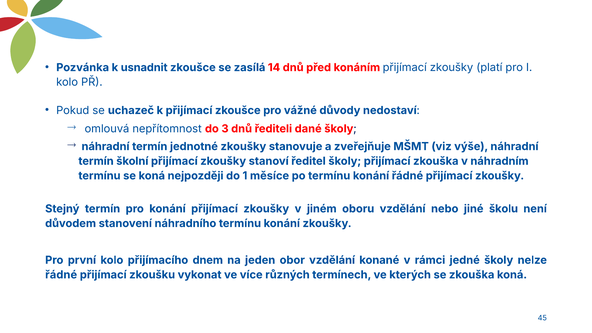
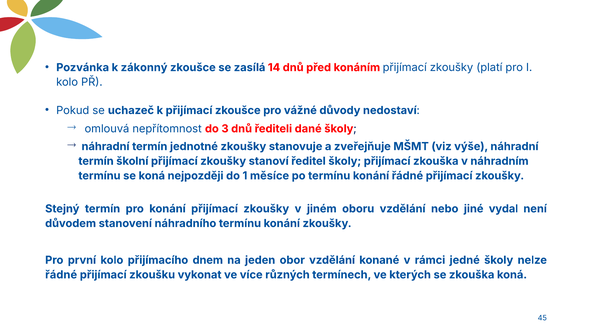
usnadnit: usnadnit -> zákonný (144, 67)
školu: školu -> vydal (503, 209)
